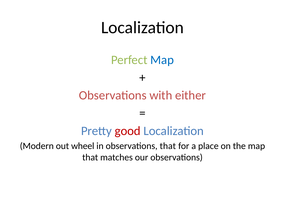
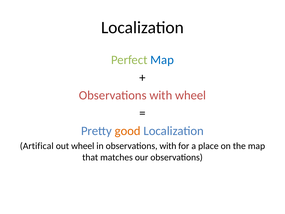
with either: either -> wheel (191, 95)
good colour: red -> orange (128, 131)
Modern: Modern -> Artifical (37, 146)
in observations that: that -> with (168, 146)
